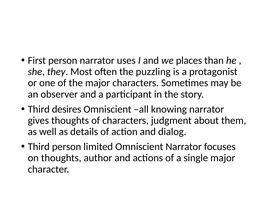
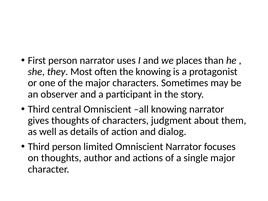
the puzzling: puzzling -> knowing (153, 72)
desires: desires -> central (67, 109)
